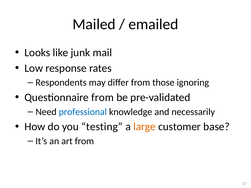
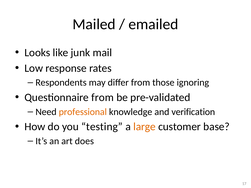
professional colour: blue -> orange (83, 112)
necessarily: necessarily -> verification (193, 112)
art from: from -> does (84, 141)
